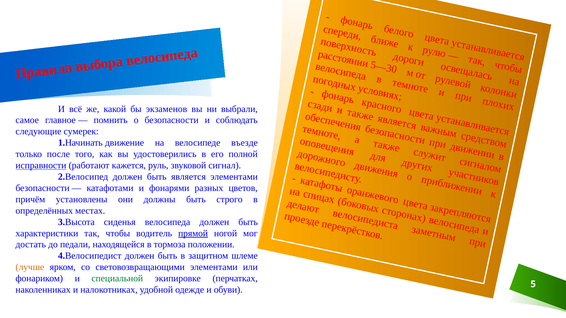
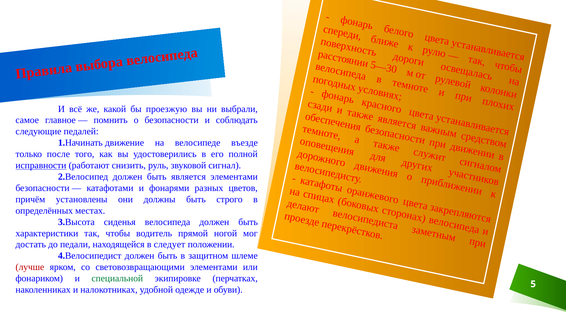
экзаменов: экзаменов -> проезжую (167, 109)
сумерек: сумерек -> педалей (81, 132)
кажется: кажется -> снизить (129, 166)
прямой underline: present -> none (193, 234)
тормоза: тормоза -> следует (170, 245)
лучше colour: orange -> red (30, 267)
